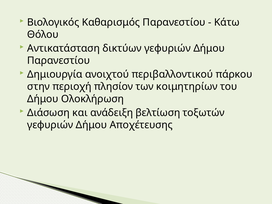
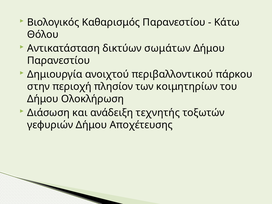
δικτύων γεφυριών: γεφυριών -> σωμάτων (167, 48)
βελτίωση: βελτίωση -> τεχνητής (158, 113)
